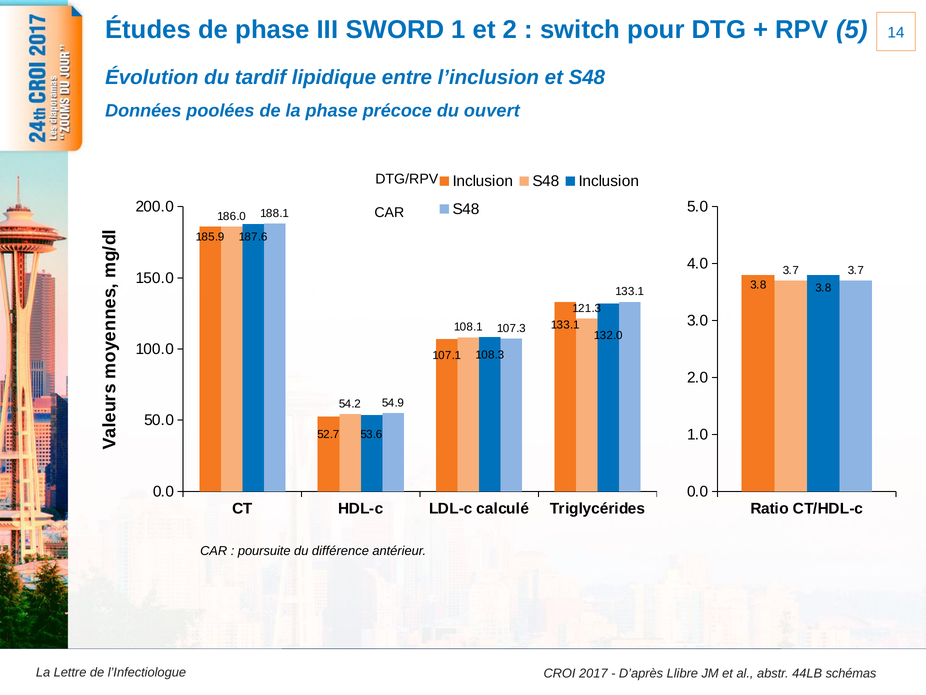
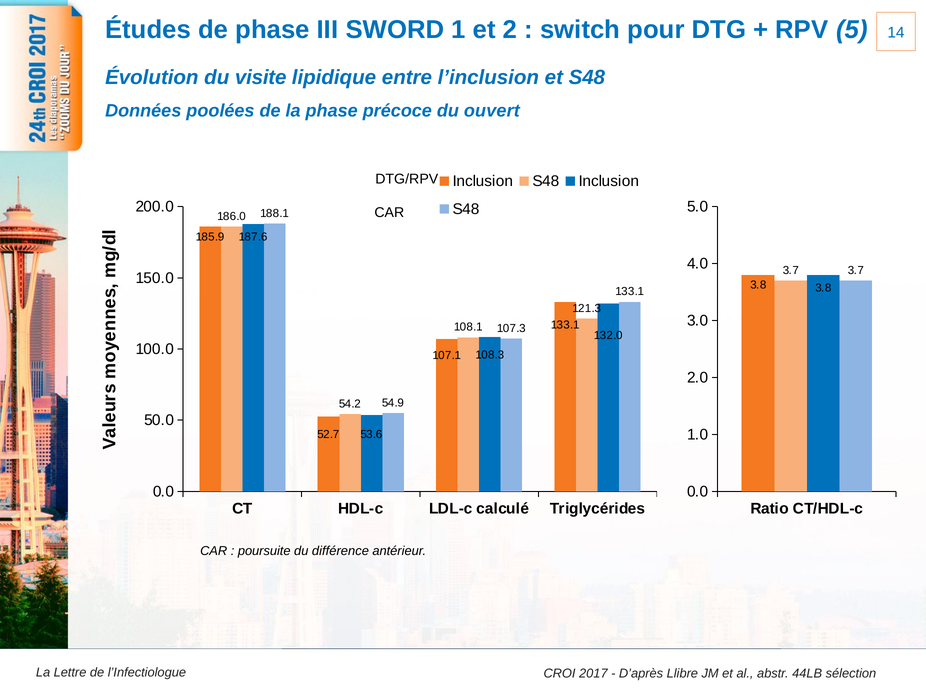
tardif: tardif -> visite (261, 77)
schémas: schémas -> sélection (851, 673)
